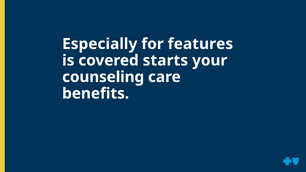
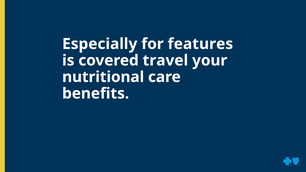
starts: starts -> travel (165, 60)
counseling: counseling -> nutritional (103, 77)
